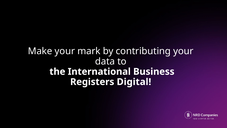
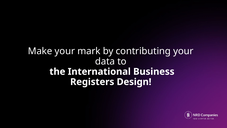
Digital: Digital -> Design (134, 82)
